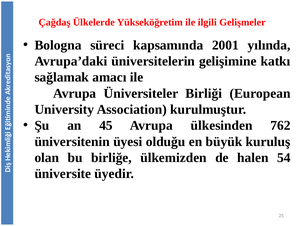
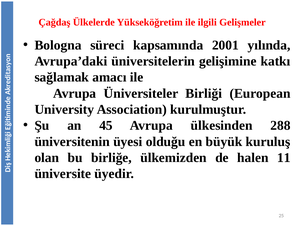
762: 762 -> 288 (281, 126)
54: 54 -> 11 (284, 158)
